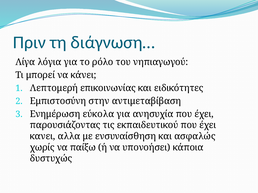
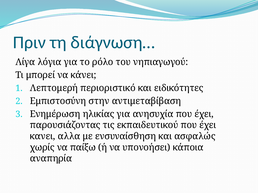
επικοινωνίας: επικοινωνίας -> περιοριστικό (108, 88)
εύκολα: εύκολα -> ηλικίας (98, 114)
δυστυχώς: δυστυχώς -> αναπηρία (51, 159)
